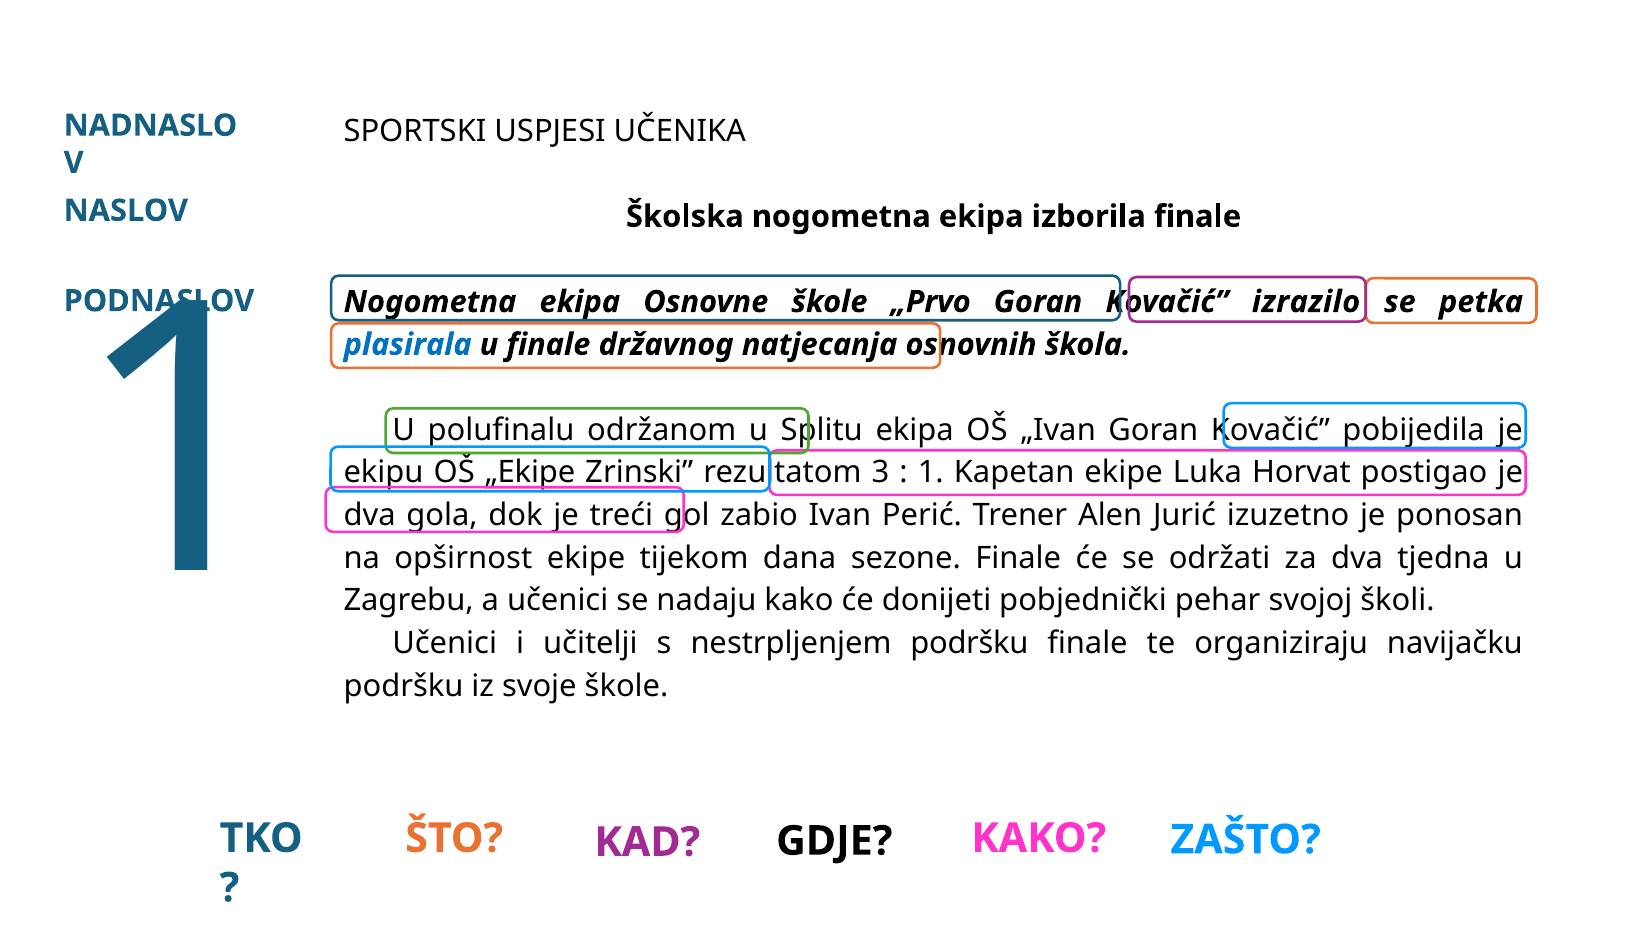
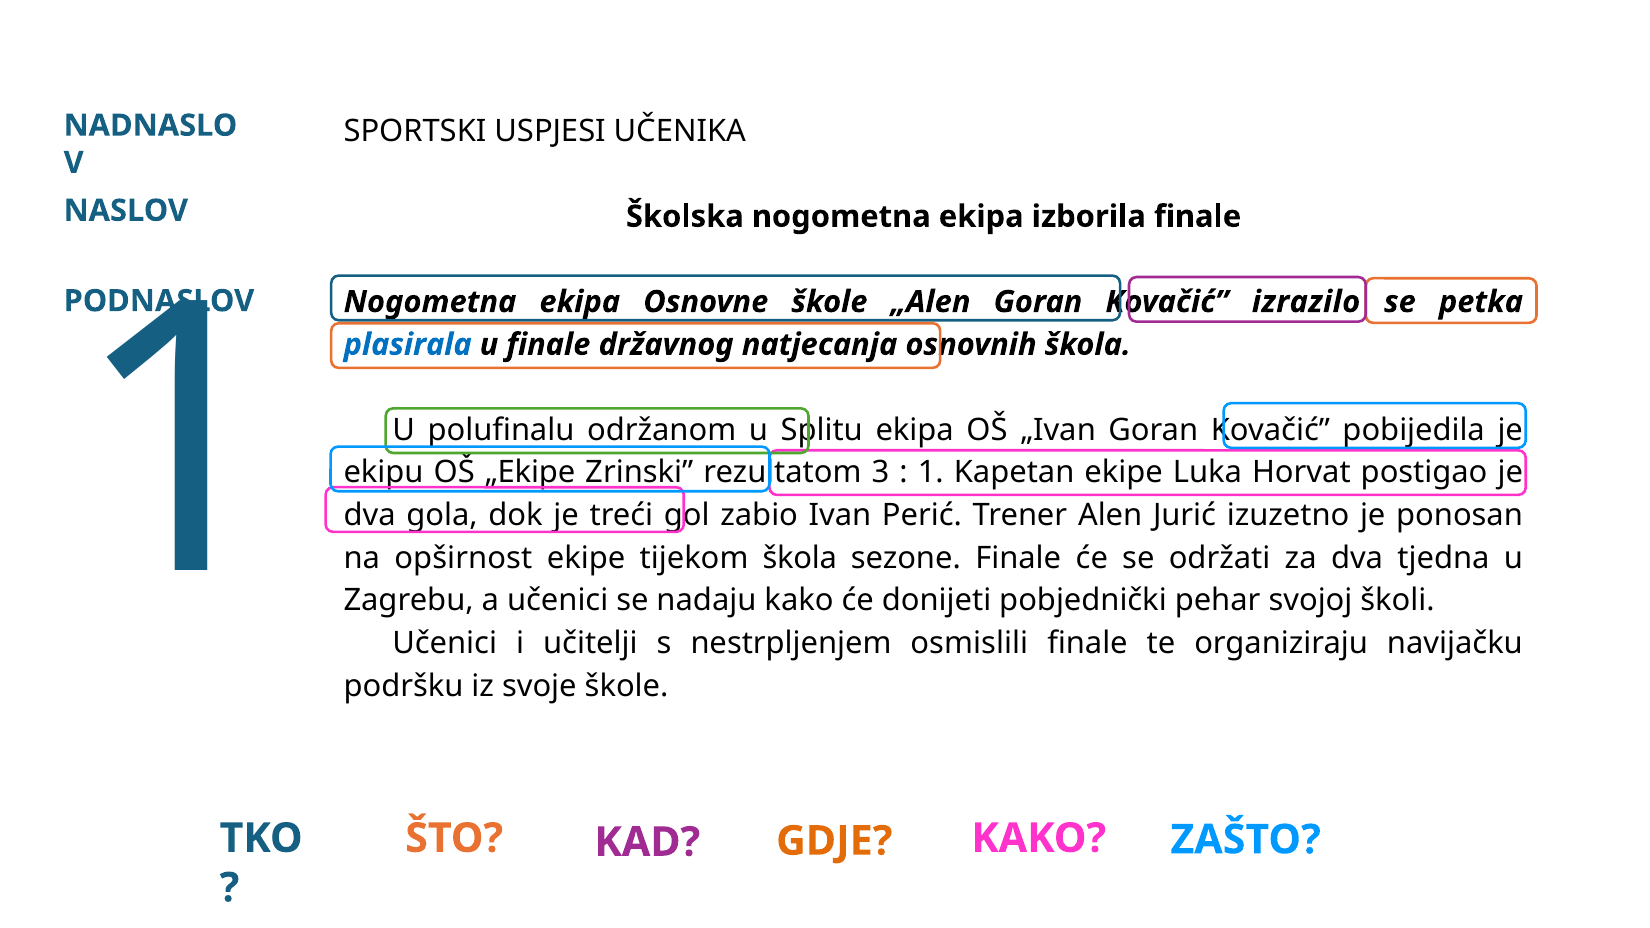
„Prvo: „Prvo -> „Alen (931, 302)
tijekom dana: dana -> škola (800, 558)
nestrpljenjem podršku: podršku -> osmislili (969, 643)
GDJE colour: black -> orange (834, 841)
